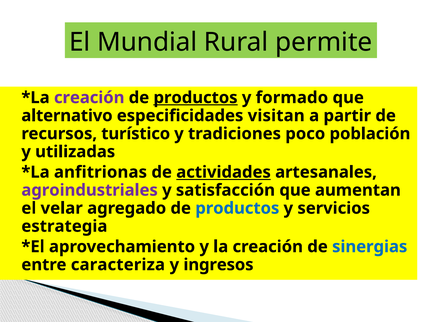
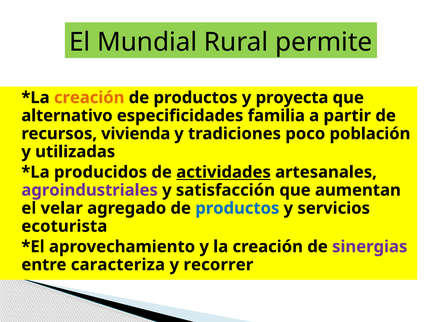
creación colour: purple -> orange (89, 98)
productos underline: present -> none (196, 98)
formado: formado -> proyecta (292, 98)
visitan: visitan -> familia (276, 116)
turístico: turístico -> vivienda (136, 134)
anfitrionas: anfitrionas -> producidos (101, 172)
estrategia: estrategia -> ecoturista (64, 226)
sinergias colour: blue -> purple (370, 246)
ingresos: ingresos -> recorrer (218, 265)
